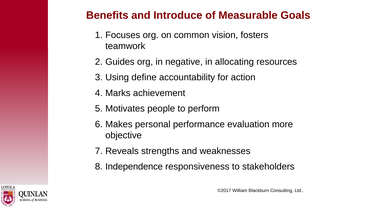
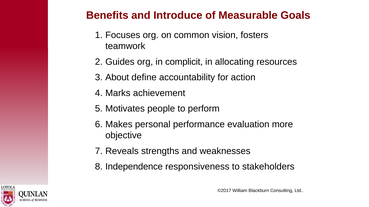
negative: negative -> complicit (184, 62)
Using: Using -> About (117, 78)
